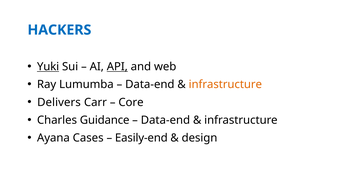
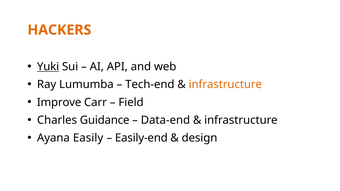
HACKERS colour: blue -> orange (59, 30)
API underline: present -> none (117, 67)
Data-end: Data-end -> Tech-end (150, 85)
Delivers: Delivers -> Improve (59, 102)
Core: Core -> Field (131, 102)
Cases: Cases -> Easily (88, 138)
